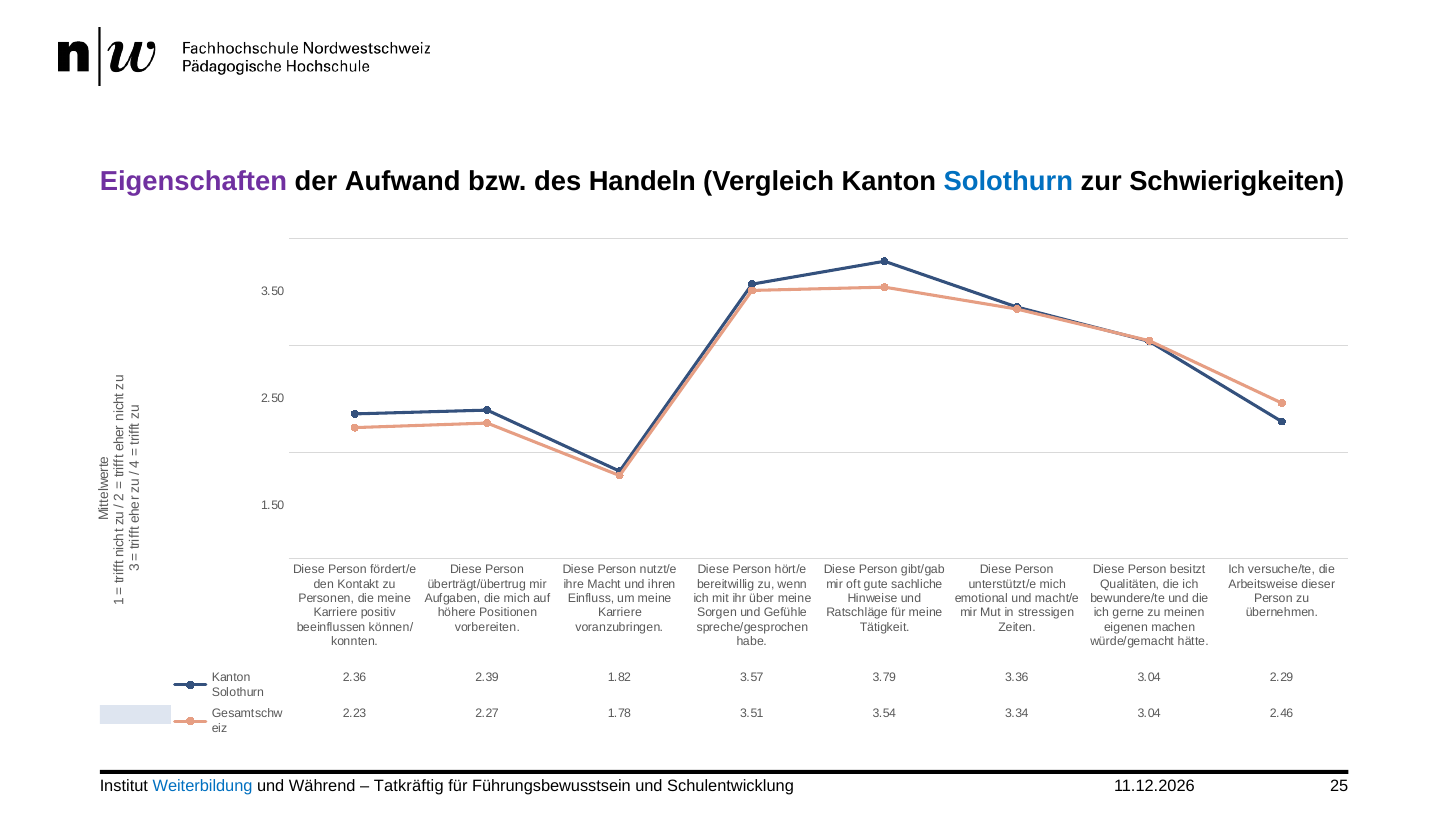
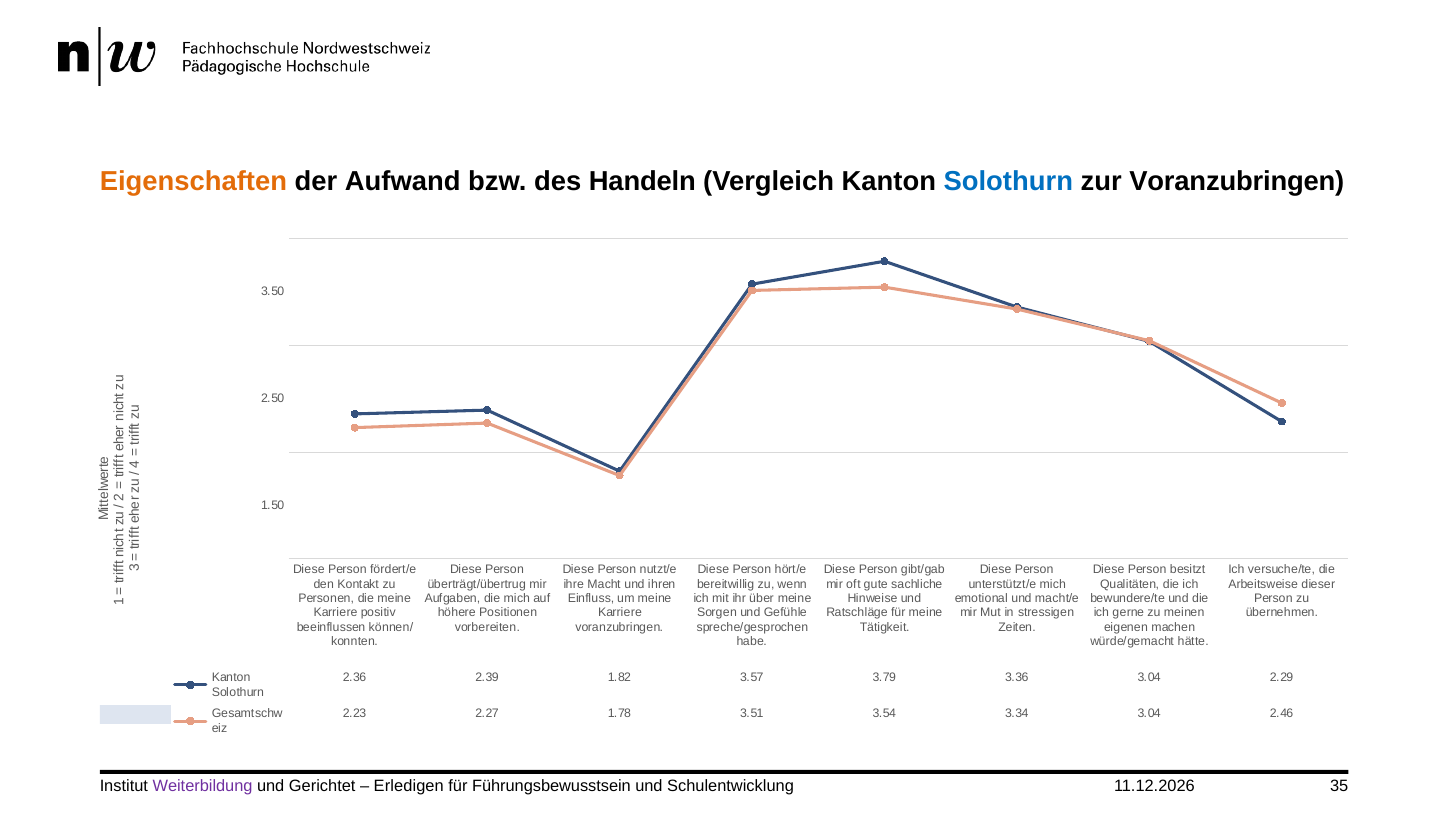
Eigenschaften colour: purple -> orange (193, 181)
zur Schwierigkeiten: Schwierigkeiten -> Voranzubringen (1237, 181)
Weiterbildung colour: blue -> purple (203, 786)
Während: Während -> Gerichtet (322, 786)
Tatkräftig: Tatkräftig -> Erledigen (409, 786)
25: 25 -> 35 (1339, 786)
